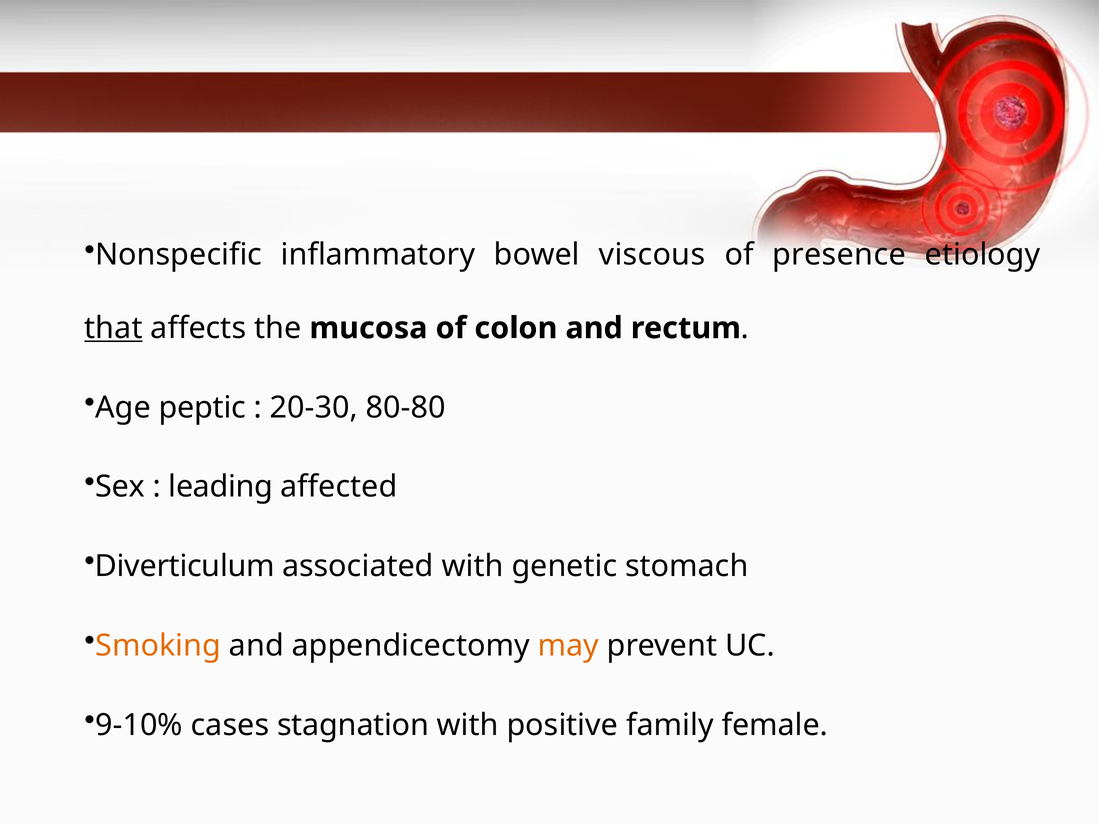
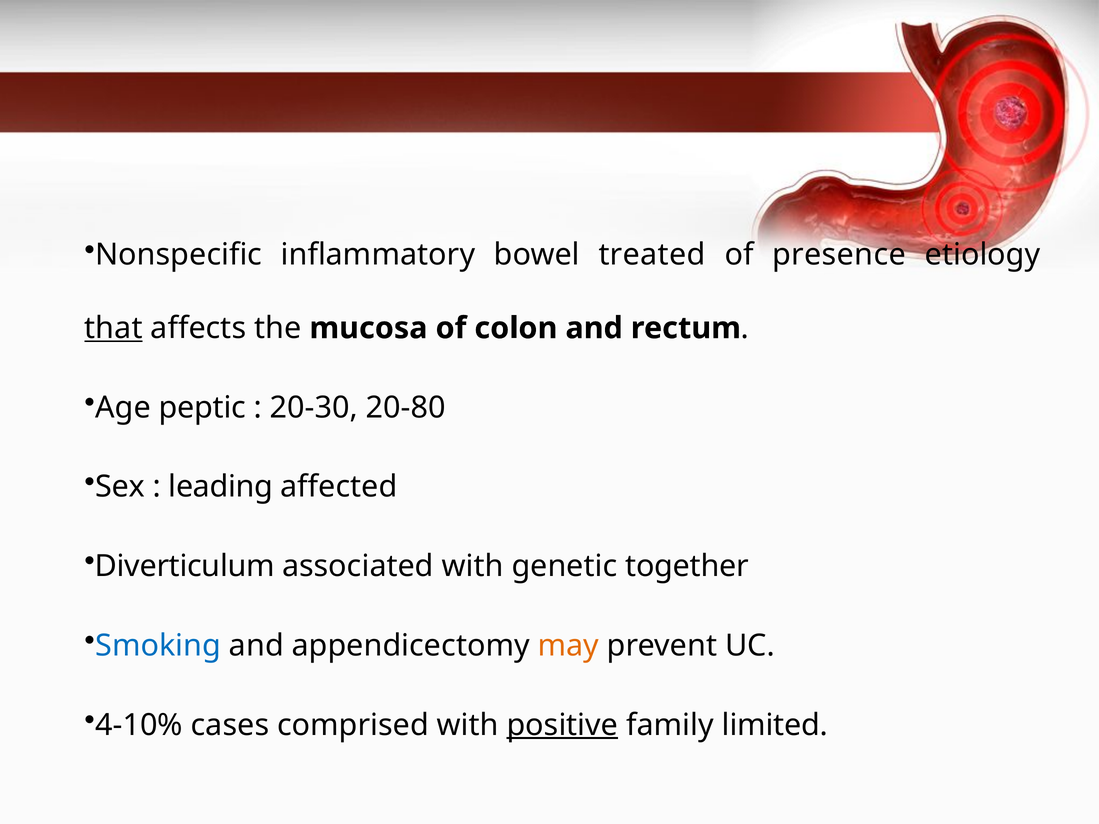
viscous: viscous -> treated (652, 255)
80-80: 80-80 -> 20-80 (406, 408)
stomach: stomach -> together (687, 566)
Smoking colour: orange -> blue (158, 646)
9-10%: 9-10% -> 4-10% (139, 725)
stagnation: stagnation -> comprised (353, 725)
positive underline: none -> present (562, 725)
female: female -> limited (775, 725)
